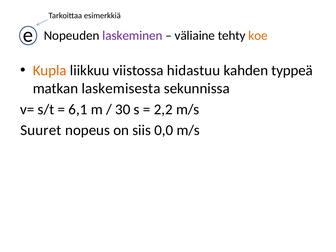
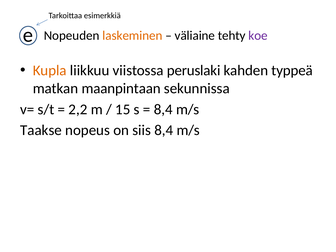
laskeminen colour: purple -> orange (132, 36)
koe colour: orange -> purple (258, 36)
hidastuu: hidastuu -> peruslaki (194, 70)
laskemisesta: laskemisesta -> maanpintaan (121, 88)
6,1: 6,1 -> 2,2 (78, 109)
30: 30 -> 15 (123, 109)
2,2: 2,2 -> 8,4 (163, 109)
Suuret: Suuret -> Taakse (41, 130)
siis 0,0: 0,0 -> 8,4 (164, 130)
